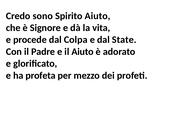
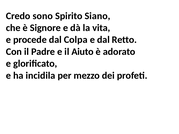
Spirito Aiuto: Aiuto -> Siano (98, 16)
State: State -> Retto (124, 40)
profeta: profeta -> incidila (40, 76)
